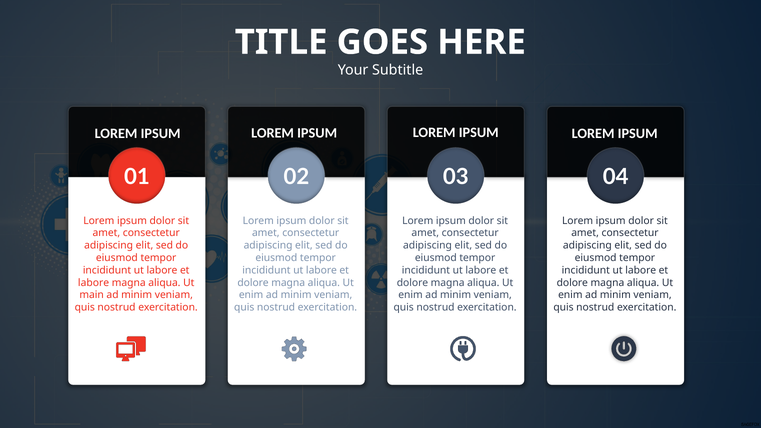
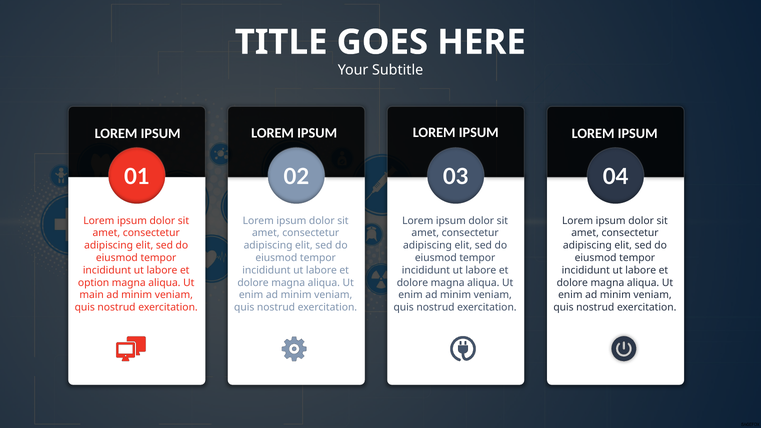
labore: labore -> option (94, 283)
